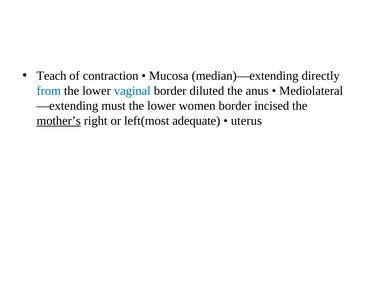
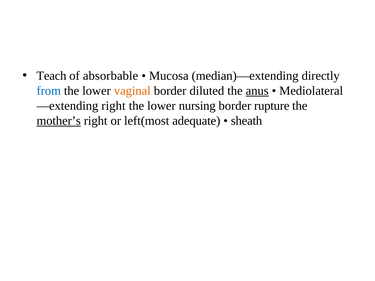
contraction: contraction -> absorbable (111, 76)
vaginal colour: blue -> orange (132, 91)
anus underline: none -> present (257, 91)
must: must -> right (113, 106)
women: women -> nursing (197, 106)
incised: incised -> rupture (272, 106)
uterus: uterus -> sheath (247, 121)
